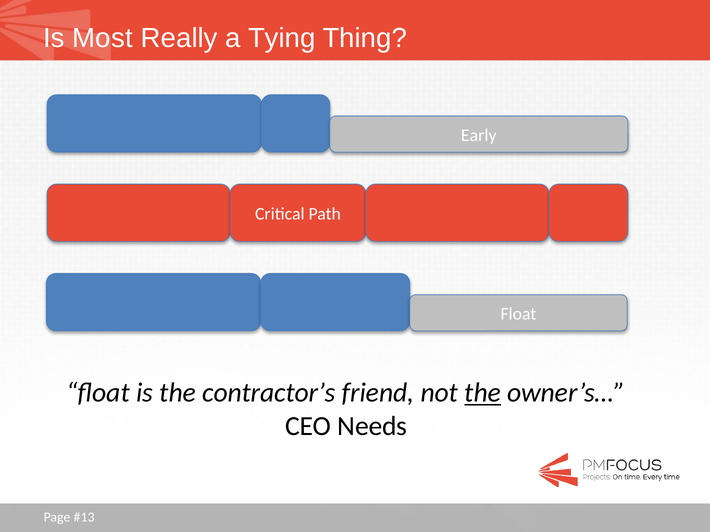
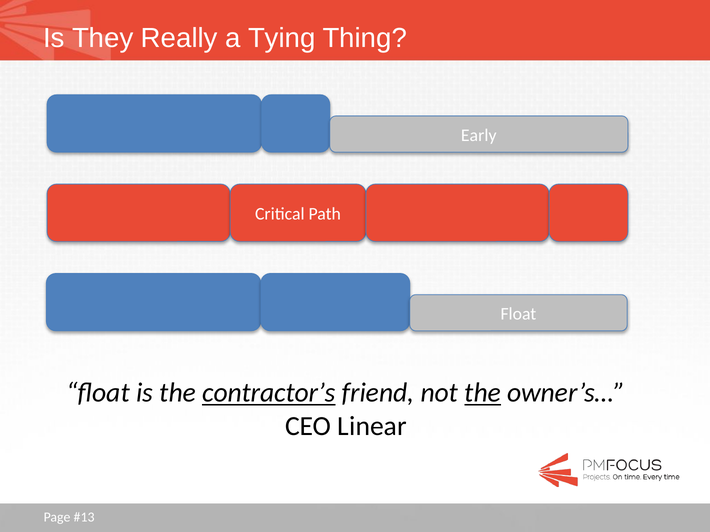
Most: Most -> They (103, 38)
contractor’s underline: none -> present (269, 393)
Needs: Needs -> Linear (372, 426)
